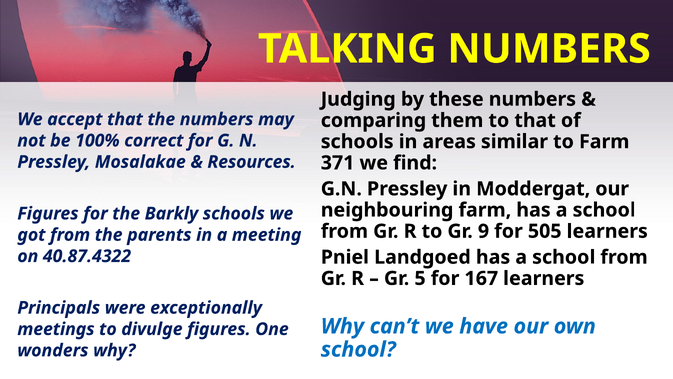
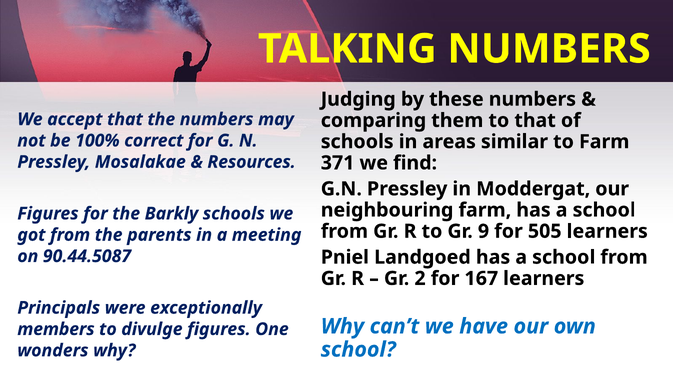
40.87.4322: 40.87.4322 -> 90.44.5087 (87, 256)
5: 5 -> 2 (420, 278)
meetings: meetings -> members (56, 329)
